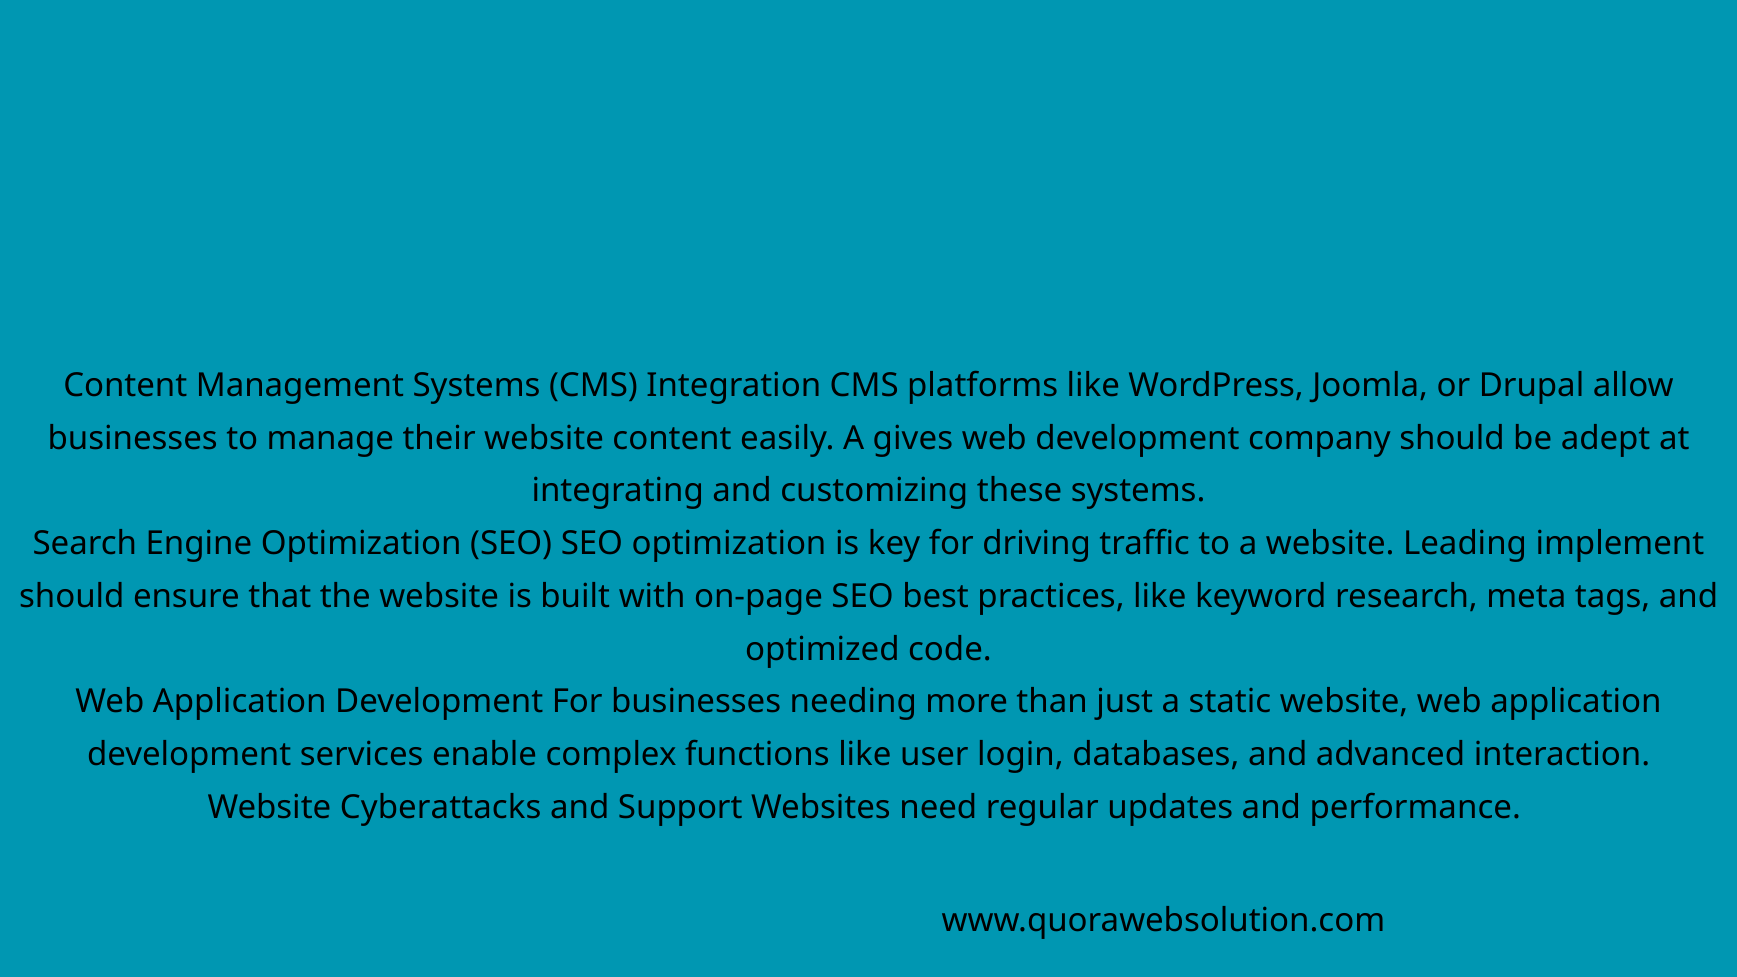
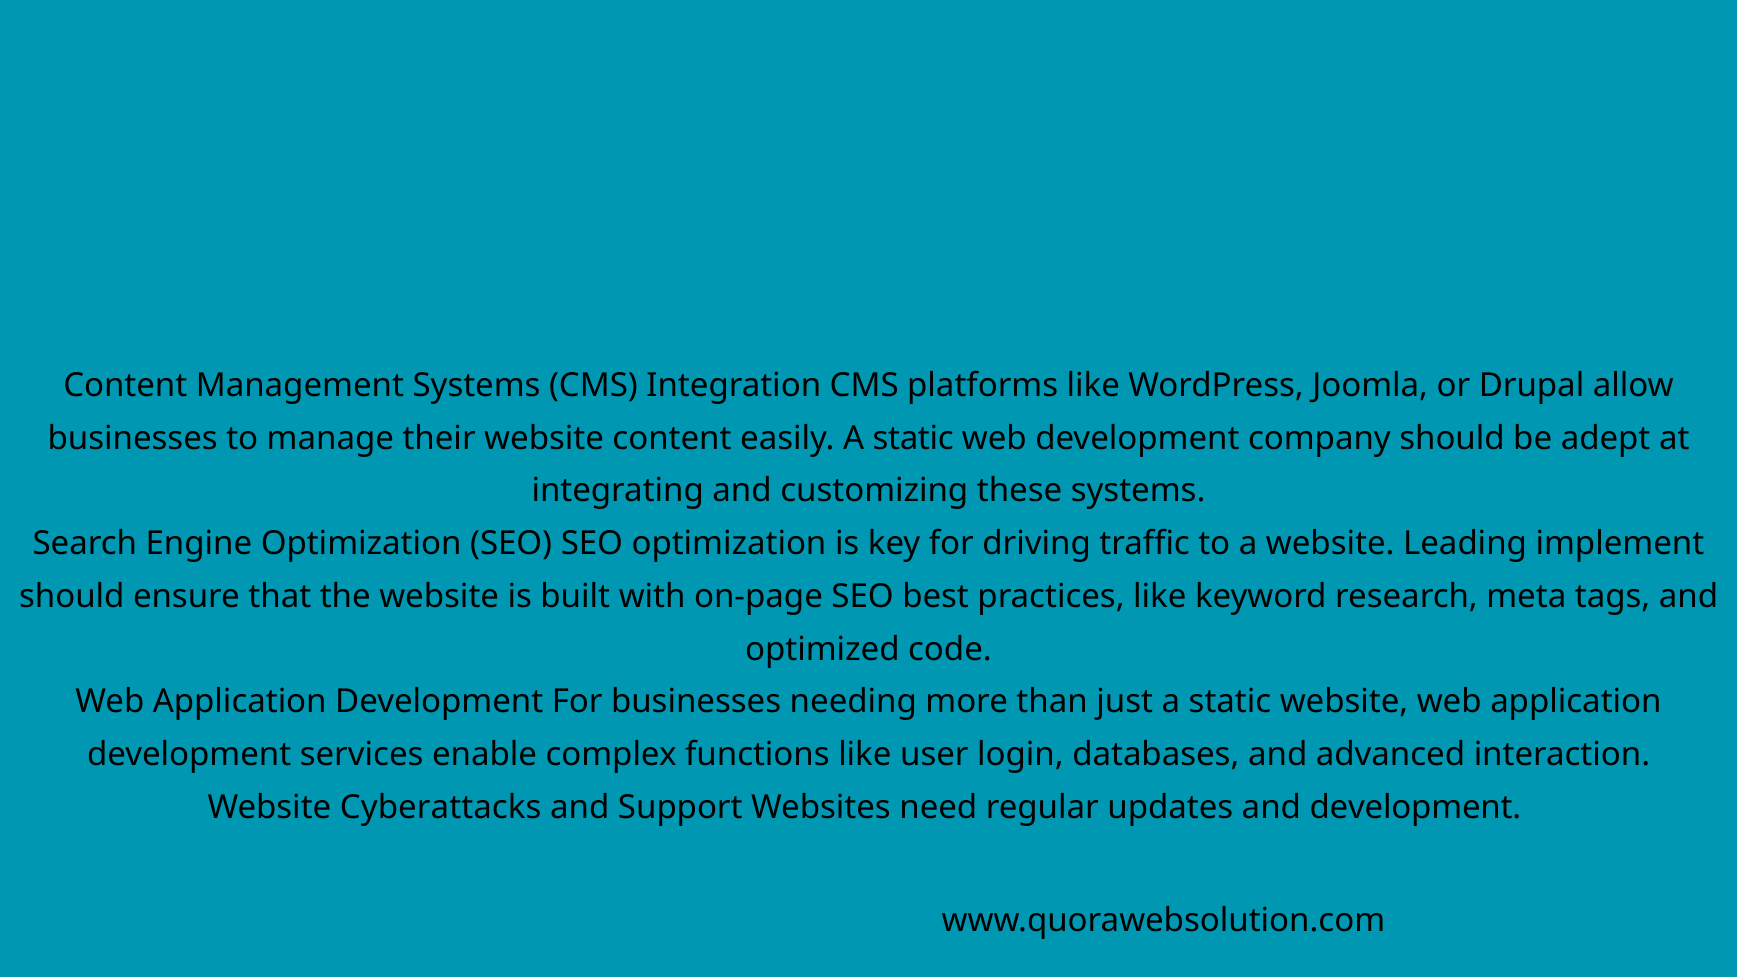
easily A gives: gives -> static (913, 438)
and performance: performance -> development (1415, 807)
